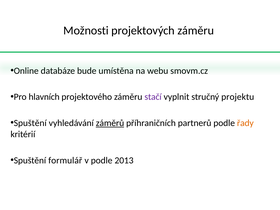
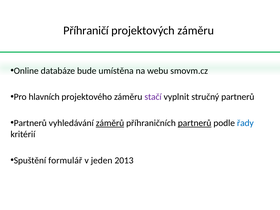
Možnosti: Možnosti -> Příhraničí (86, 31)
stručný projektu: projektu -> partnerů (238, 97)
Spuštění: Spuštění -> Partnerů (30, 123)
partnerů underline: none -> present (195, 123)
řady colour: orange -> blue (245, 123)
v podle: podle -> jeden (102, 160)
